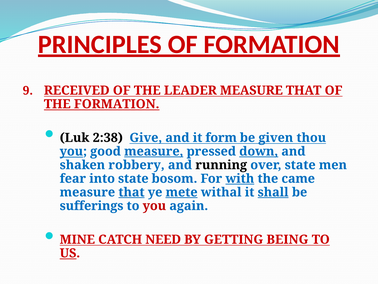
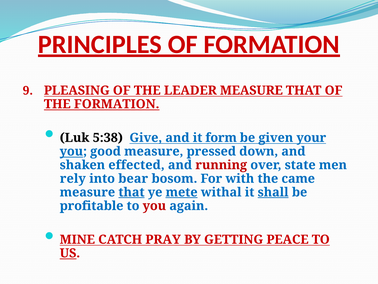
RECEIVED: RECEIVED -> PLEASING (77, 90)
2:38: 2:38 -> 5:38 (108, 138)
thou: thou -> your (311, 138)
measure underline: present -> none (154, 151)
down underline: present -> none (259, 151)
robbery: robbery -> effected (136, 165)
running colour: black -> red (221, 165)
fear: fear -> rely (73, 178)
into state: state -> bear (133, 178)
with underline: present -> none (240, 178)
sufferings: sufferings -> profitable (92, 206)
NEED: NEED -> PRAY (163, 239)
BEING: BEING -> PEACE (288, 239)
